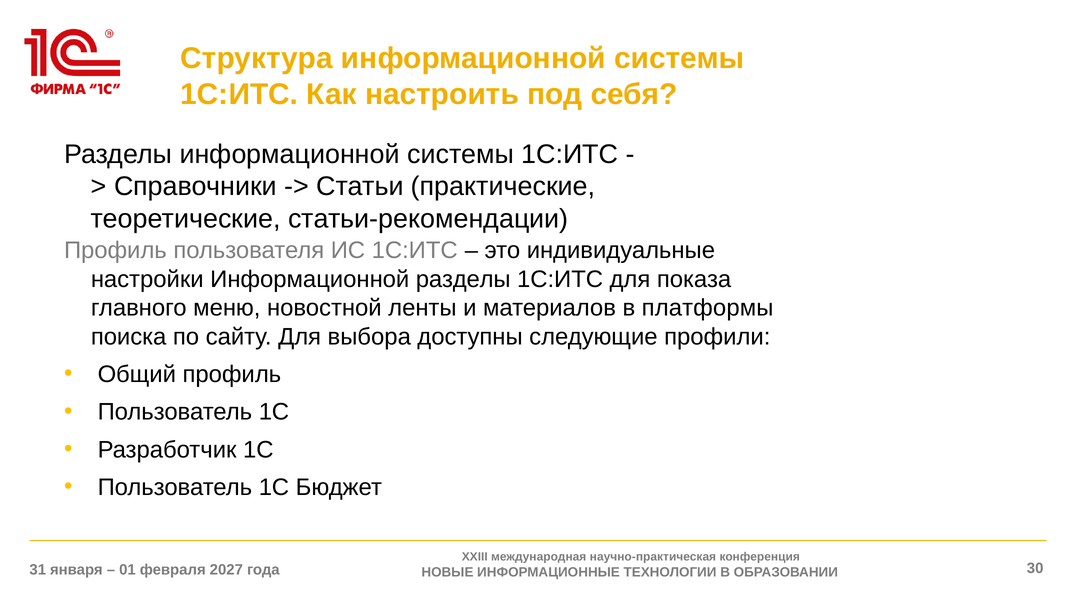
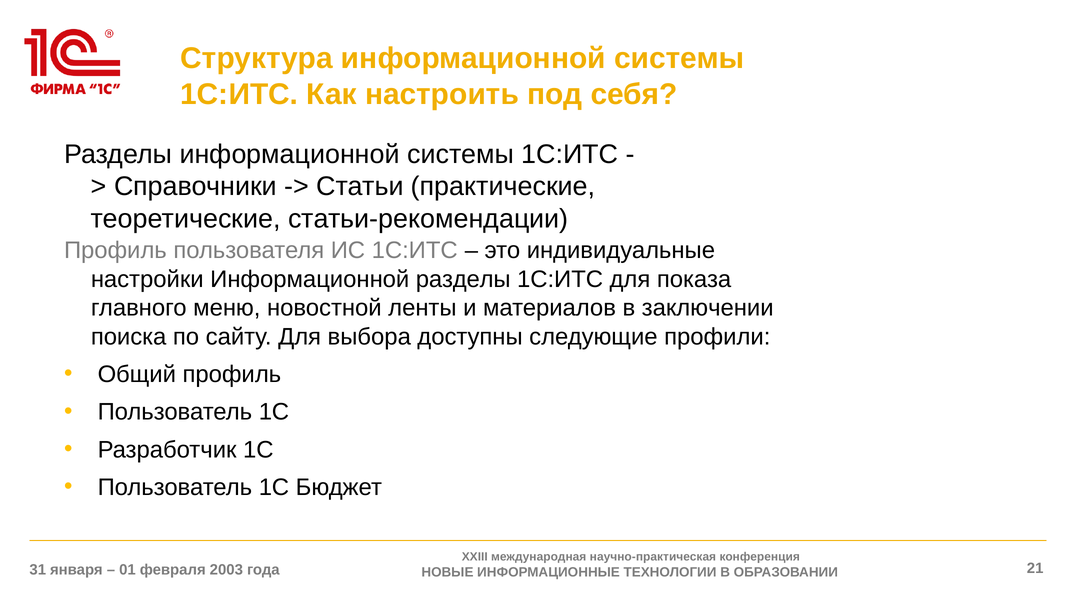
платформы: платформы -> заключении (708, 308)
2027: 2027 -> 2003 (226, 569)
30: 30 -> 21 (1035, 568)
